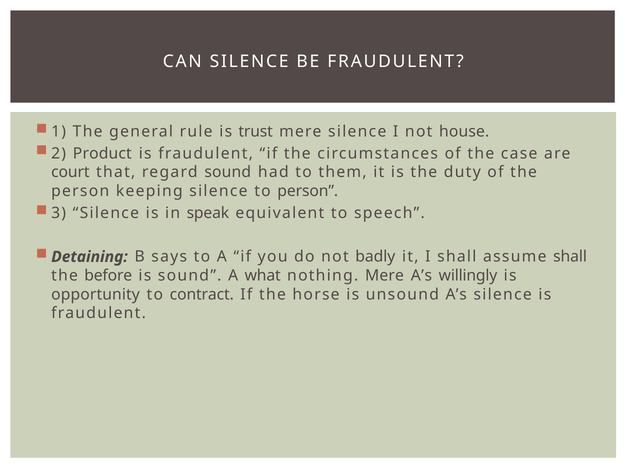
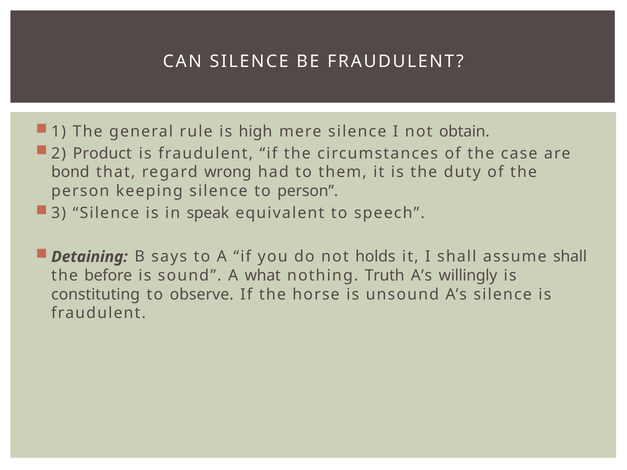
trust: trust -> high (255, 132)
house: house -> obtain (464, 132)
court: court -> bond (70, 172)
regard sound: sound -> wrong (228, 172)
badly: badly -> holds (375, 257)
nothing Mere: Mere -> Truth (385, 276)
opportunity: opportunity -> constituting (96, 295)
contract: contract -> observe (202, 295)
